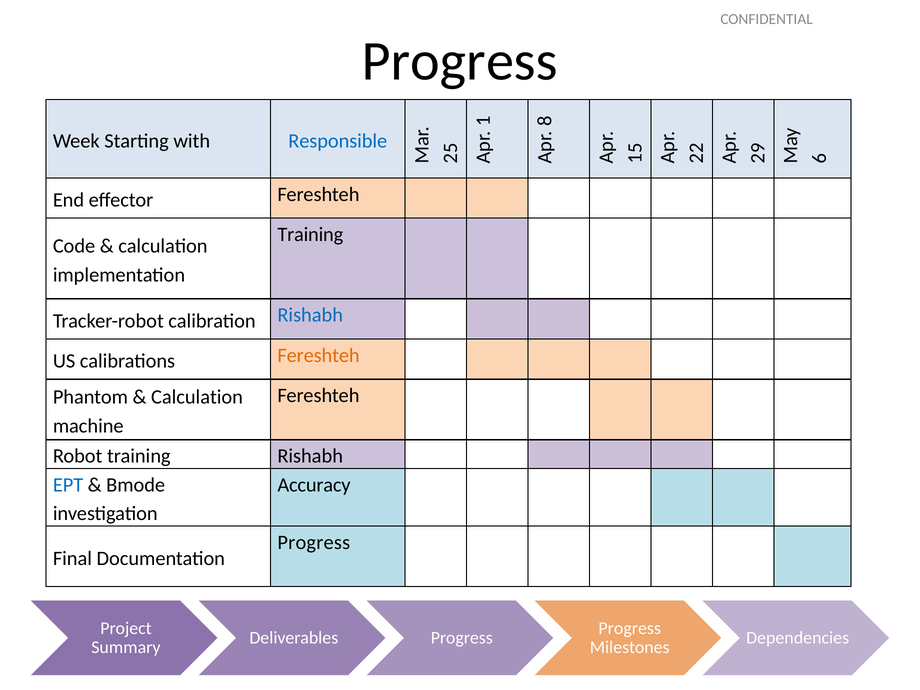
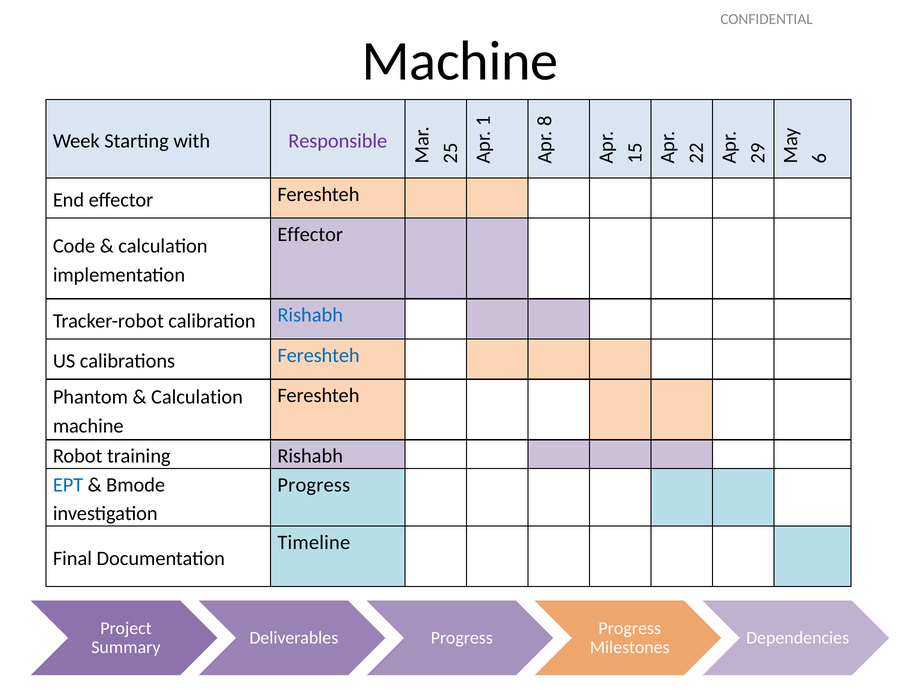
Progress: Progress -> Machine (460, 61)
Responsible colour: blue -> purple (338, 141)
Training: Training -> Effector (310, 235)
Fereshteh colour: orange -> blue (319, 355)
Accuracy: Accuracy -> Progress (314, 485)
Progress: Progress -> Timeline (314, 542)
